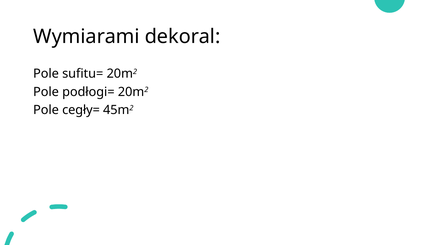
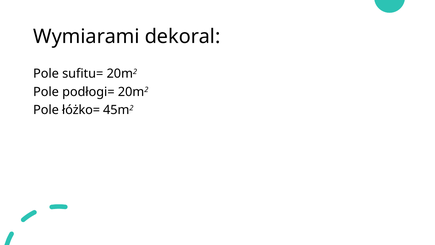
cegły=: cegły= -> łóżko= (81, 110)
